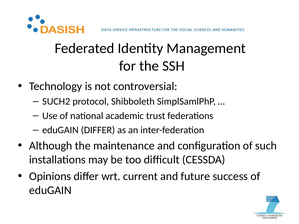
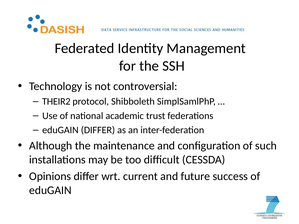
SUCH2: SUCH2 -> THEIR2 (56, 102)
